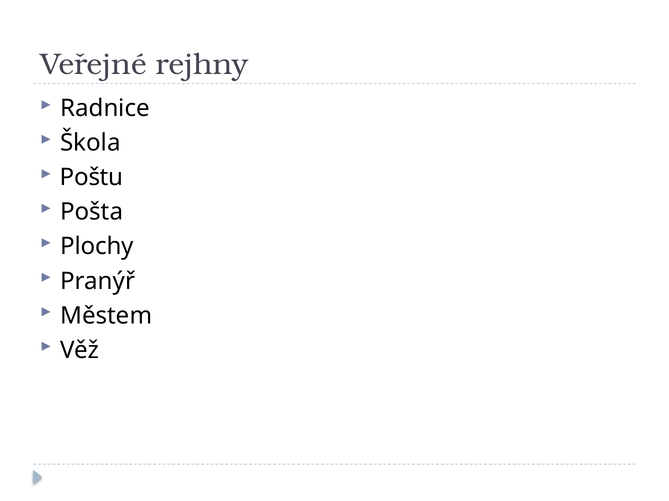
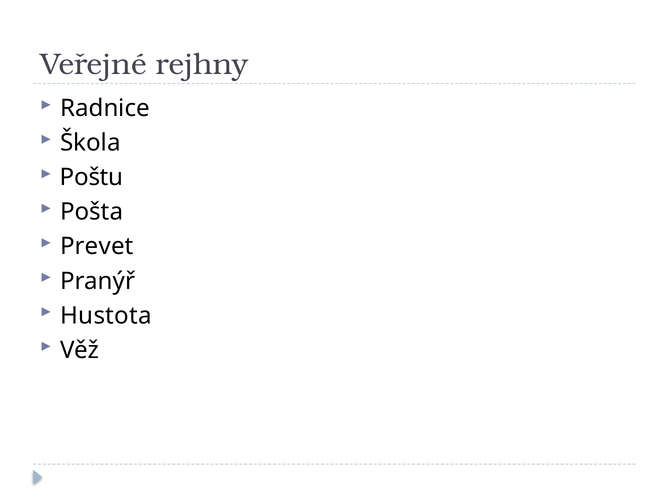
Plochy: Plochy -> Prevet (97, 247)
Městem: Městem -> Hustota (106, 316)
